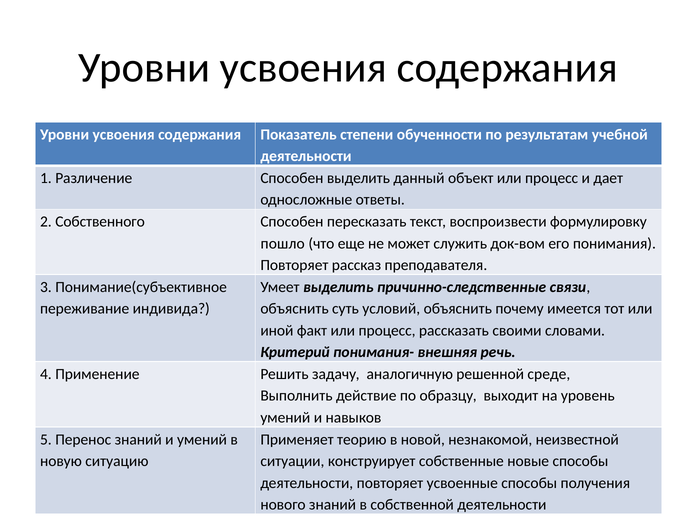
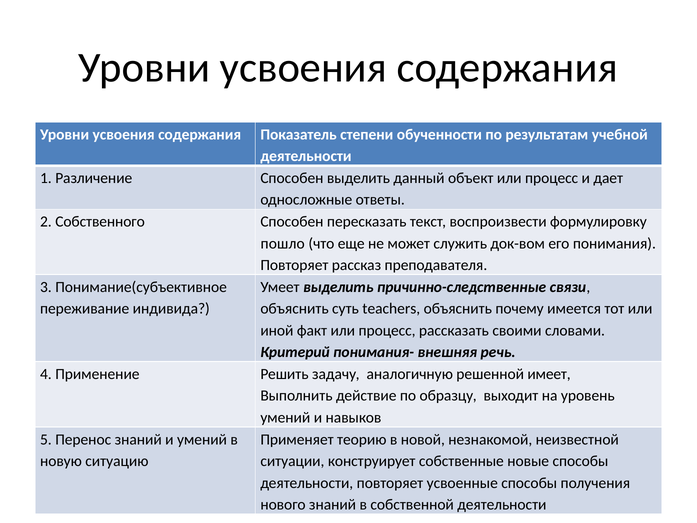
условий: условий -> teachers (391, 309)
среде: среде -> имеет (549, 374)
